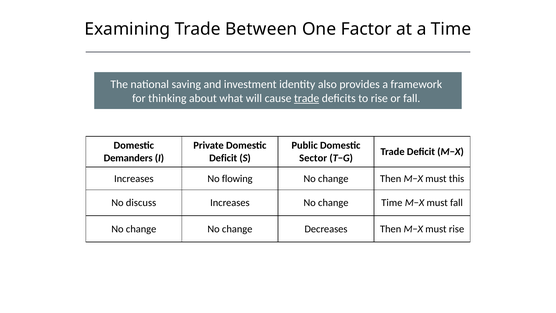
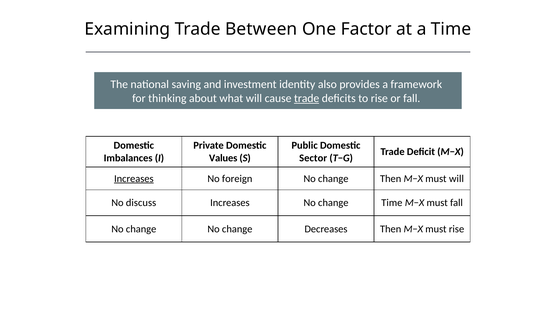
Demanders: Demanders -> Imbalances (128, 158)
Deficit: Deficit -> Values (223, 158)
Increases underline: none -> present (134, 178)
flowing: flowing -> foreign (237, 178)
must this: this -> will (456, 178)
